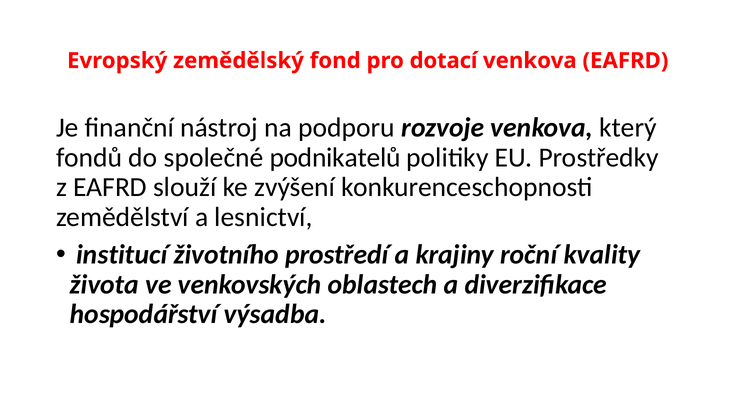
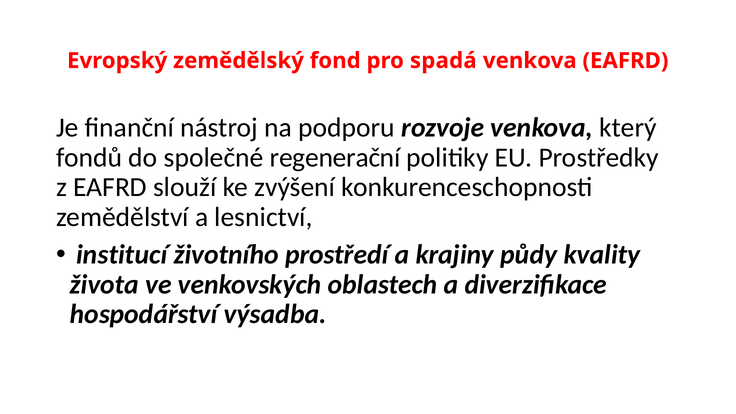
dotací: dotací -> spadá (443, 61)
podnikatelů: podnikatelů -> regenerační (335, 158)
roční: roční -> půdy (529, 255)
